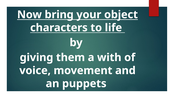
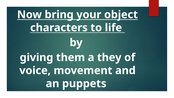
with: with -> they (109, 57)
